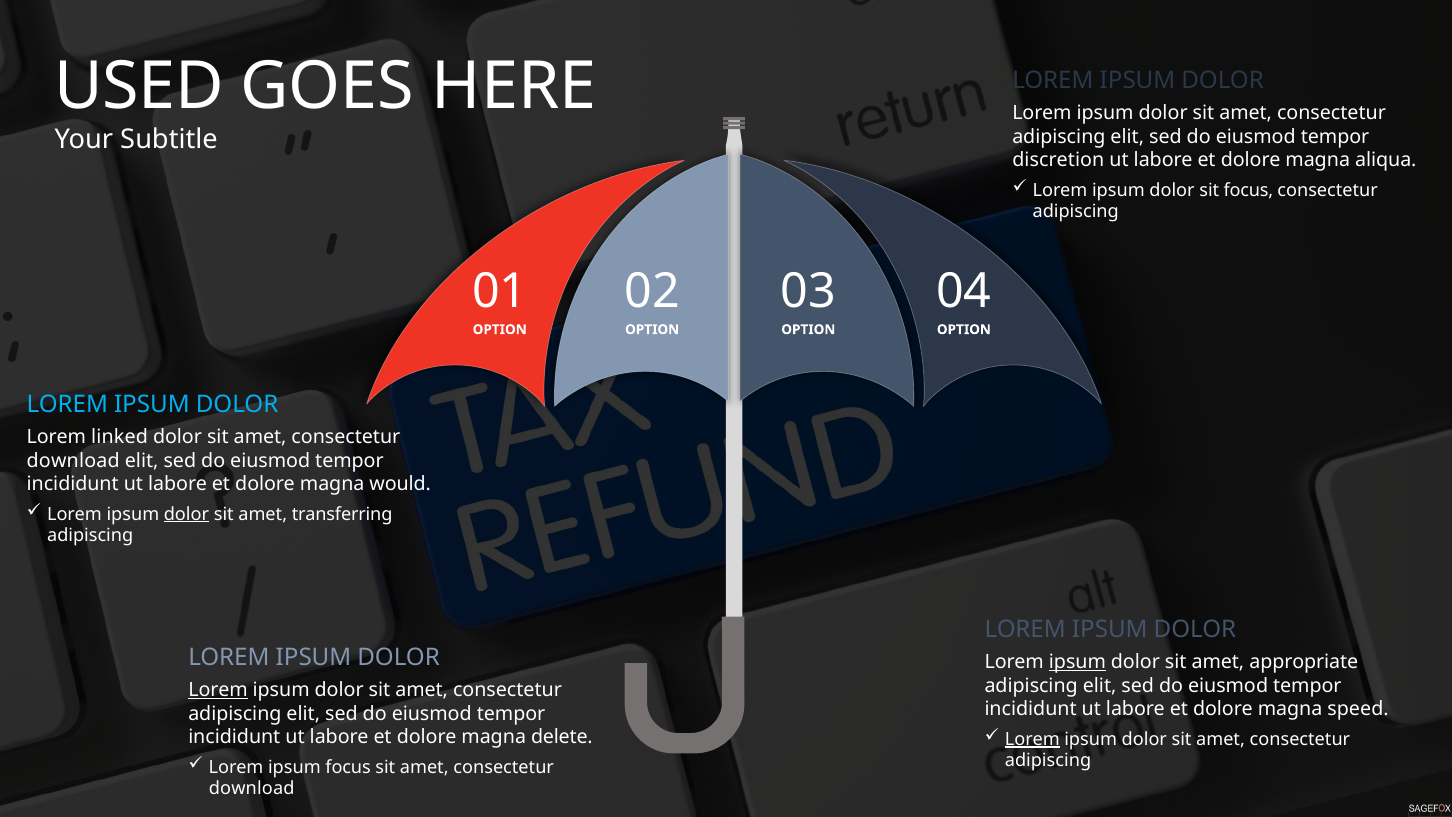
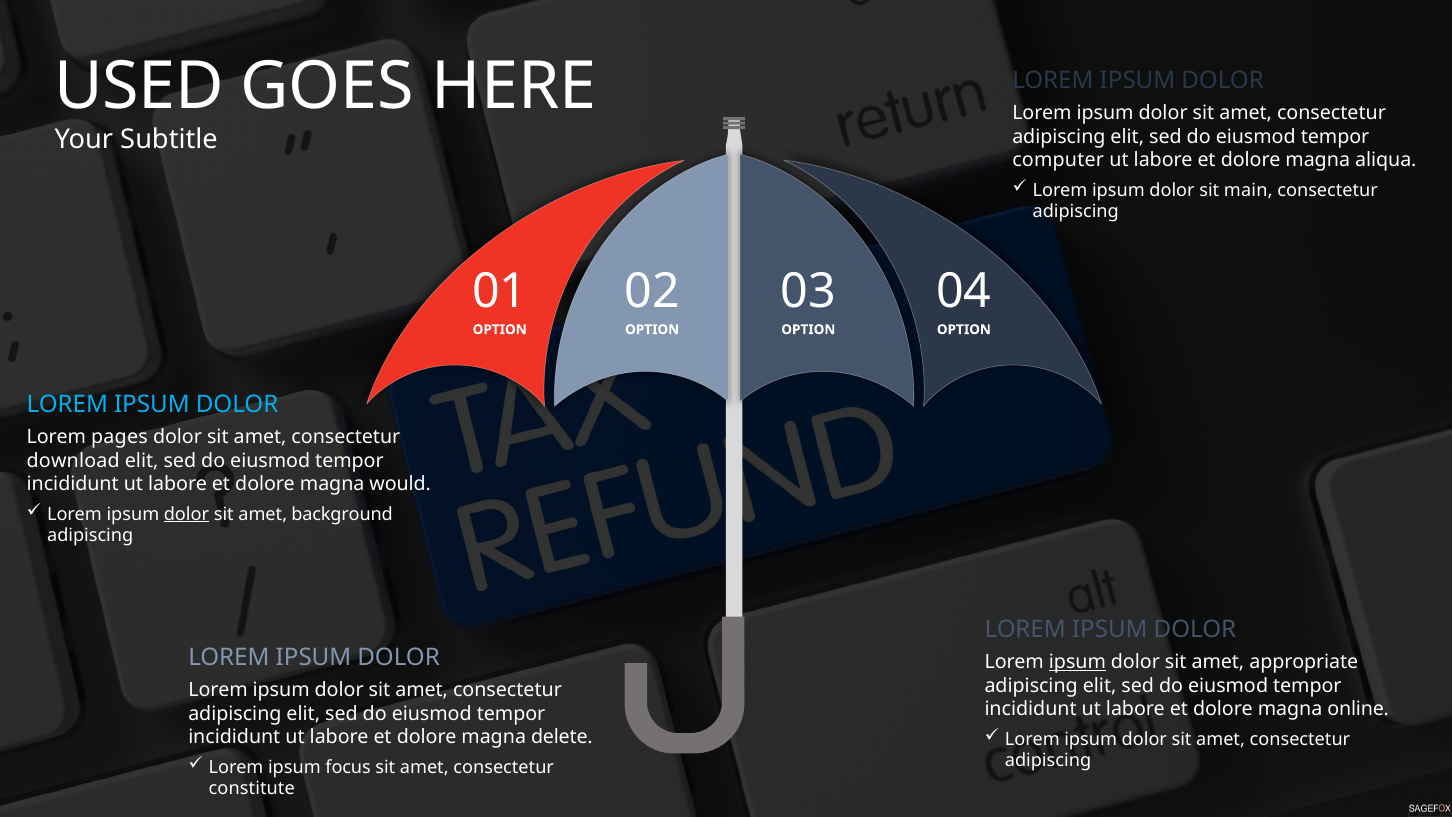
discretion: discretion -> computer (1058, 160)
sit focus: focus -> main (1248, 190)
linked: linked -> pages (119, 437)
transferring: transferring -> background (342, 514)
Lorem underline: present -> none (218, 690)
speed: speed -> online (1358, 709)
Lorem underline: present -> none (1032, 739)
download: download -> constitute (252, 789)
